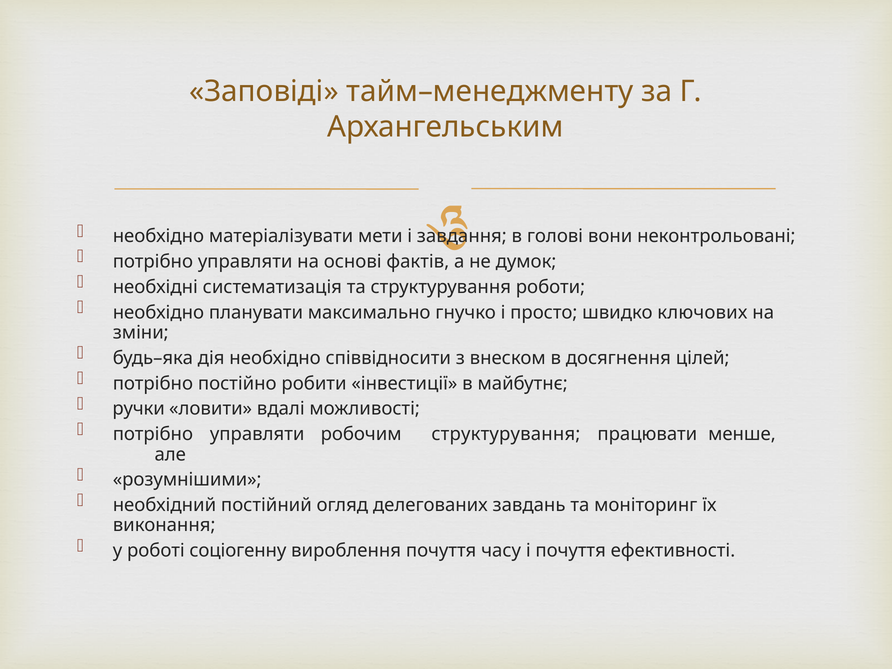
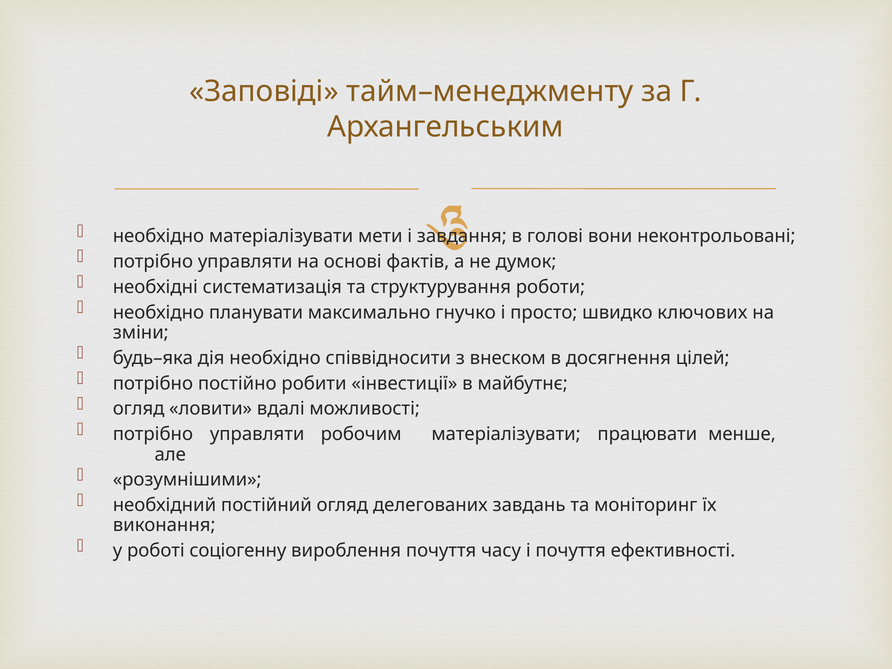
ручки: ручки -> огляд (139, 409)
робочим структурування: структурування -> матеріалізувати (506, 434)
